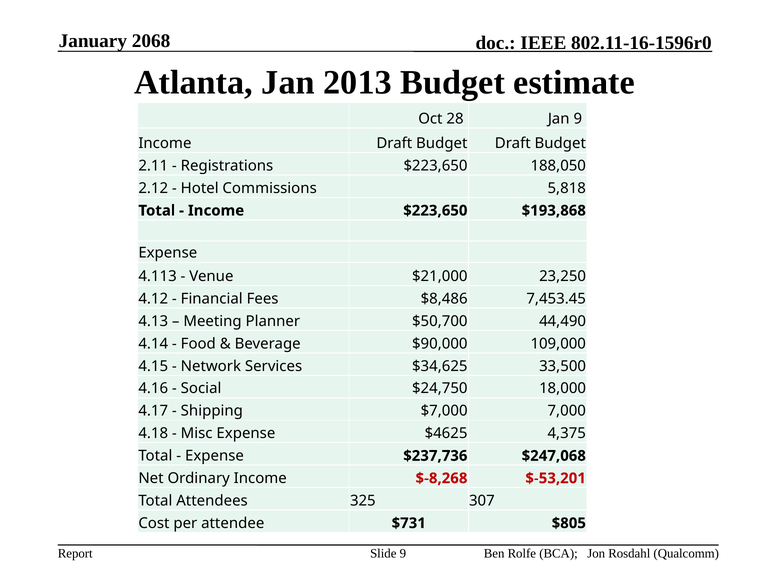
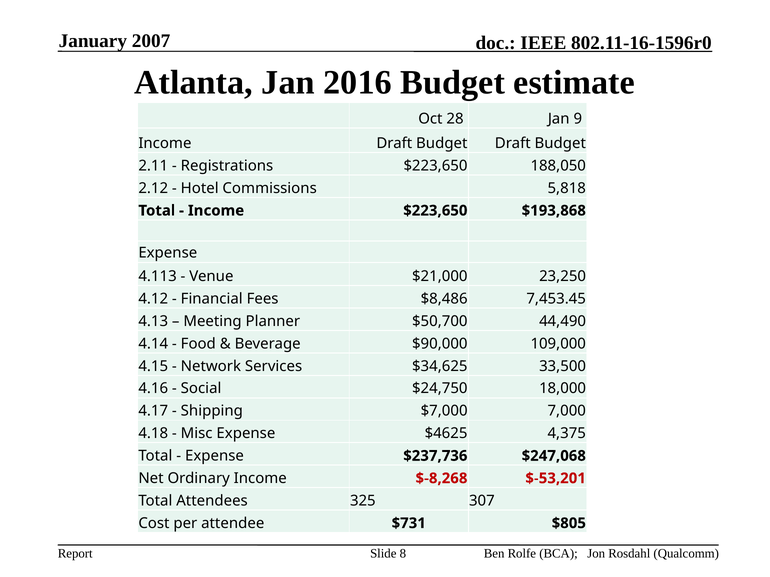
2068: 2068 -> 2007 (151, 41)
2013: 2013 -> 2016 (358, 83)
Slide 9: 9 -> 8 (403, 554)
